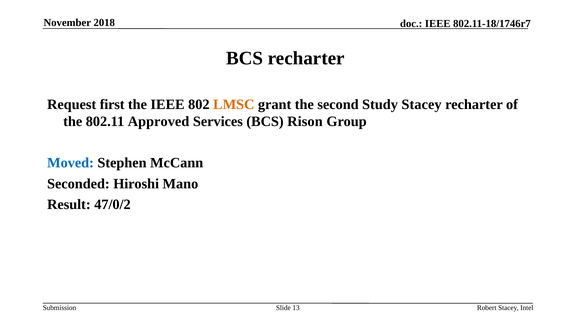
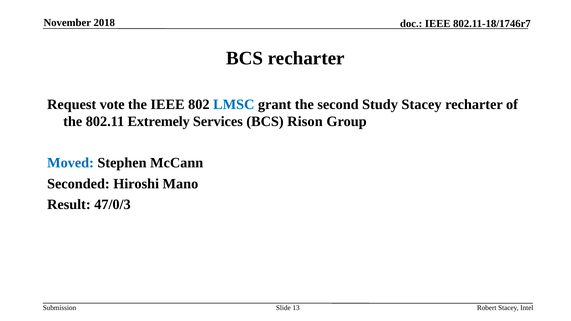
first: first -> vote (112, 105)
LMSC colour: orange -> blue (234, 105)
Approved: Approved -> Extremely (159, 122)
47/0/2: 47/0/2 -> 47/0/3 (112, 204)
